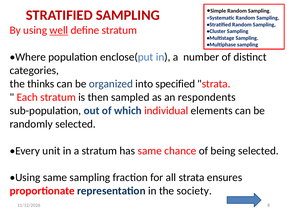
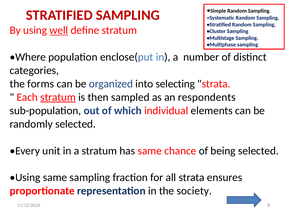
thinks: thinks -> forms (41, 84)
specified: specified -> selecting (175, 84)
stratum underline: none -> present (58, 97)
